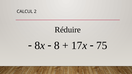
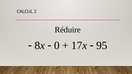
8: 8 -> 0 (57, 46)
75: 75 -> 95 (102, 46)
